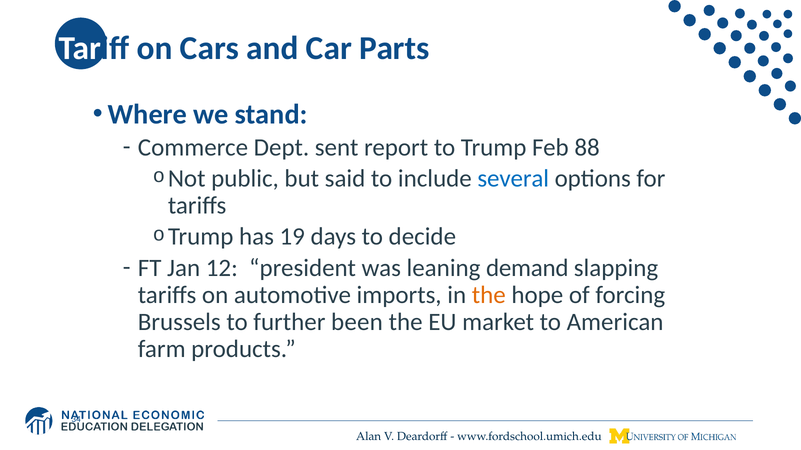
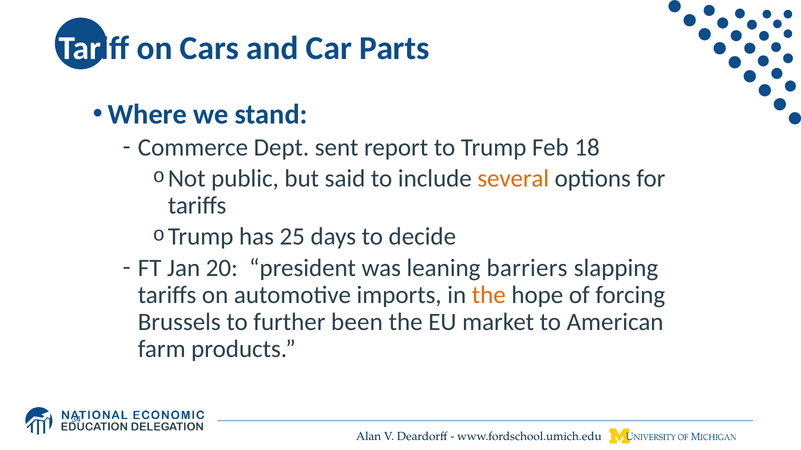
88: 88 -> 18 (587, 147)
several colour: blue -> orange (513, 179)
19: 19 -> 25 (292, 237)
12: 12 -> 20 (222, 268)
demand: demand -> barriers (527, 268)
